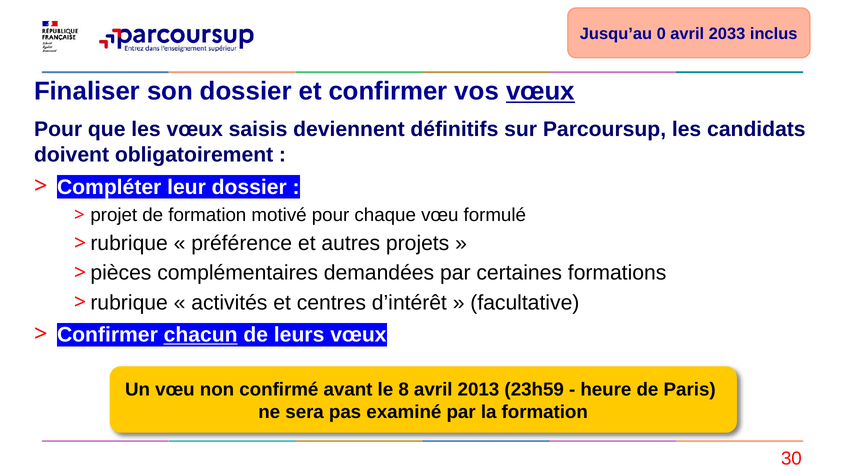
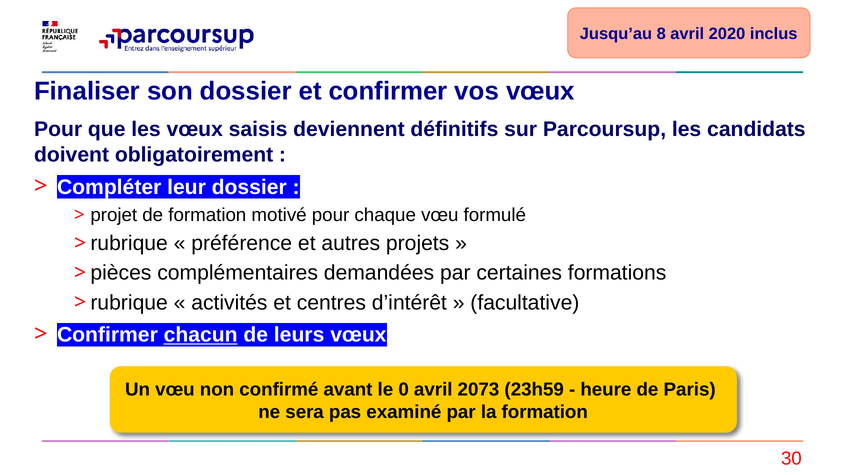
0: 0 -> 8 (661, 34)
2033: 2033 -> 2020 (727, 34)
vœux underline: present -> none (540, 91)
8: 8 -> 0 (404, 390)
2013: 2013 -> 2073 (478, 390)
